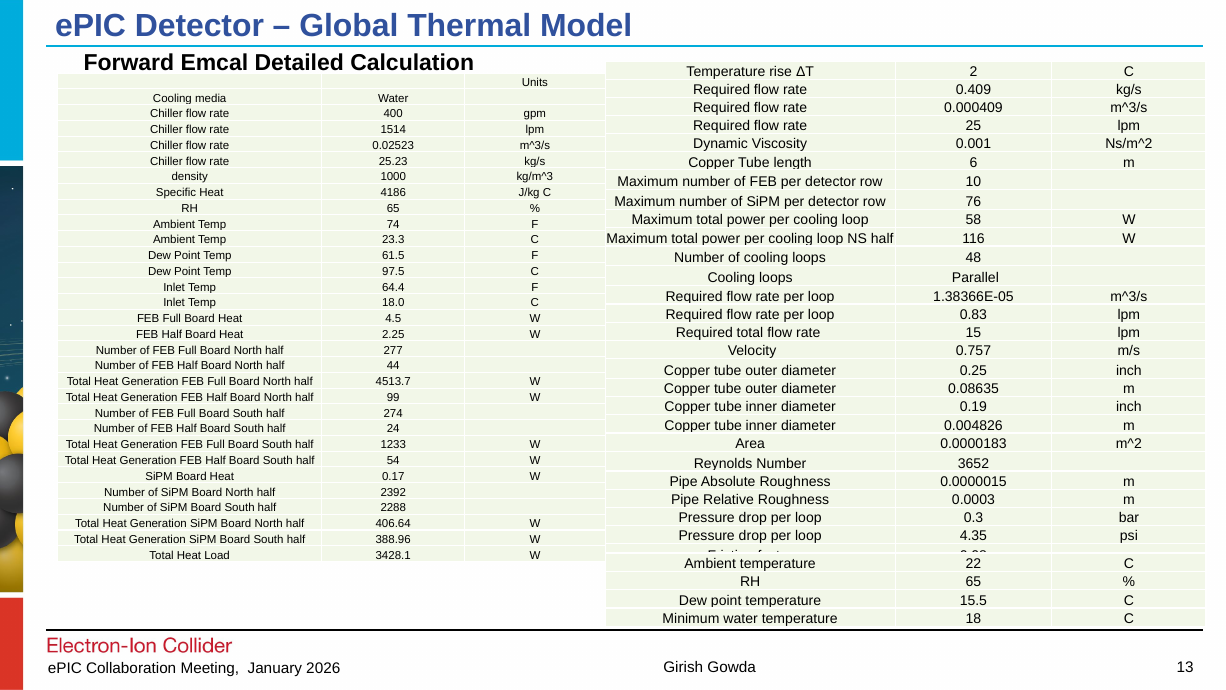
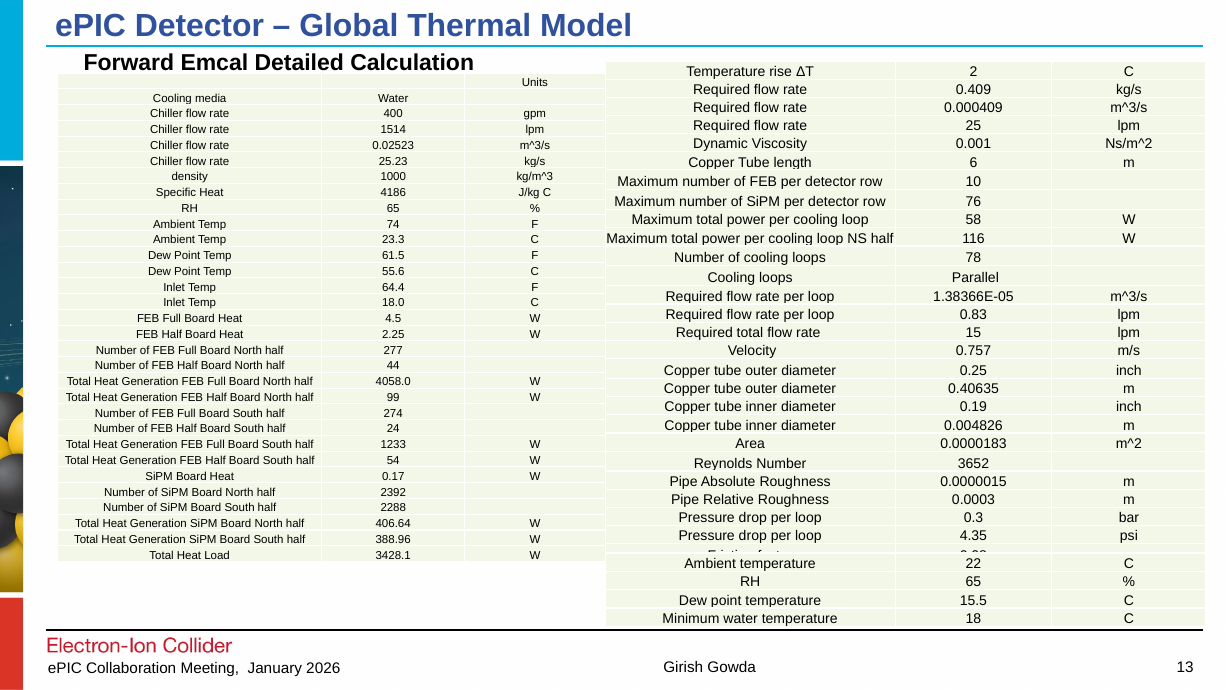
48: 48 -> 78 (973, 258)
97.5: 97.5 -> 55.6 (393, 271)
4513.7: 4513.7 -> 4058.0 (393, 382)
0.08635: 0.08635 -> 0.40635 (973, 389)
